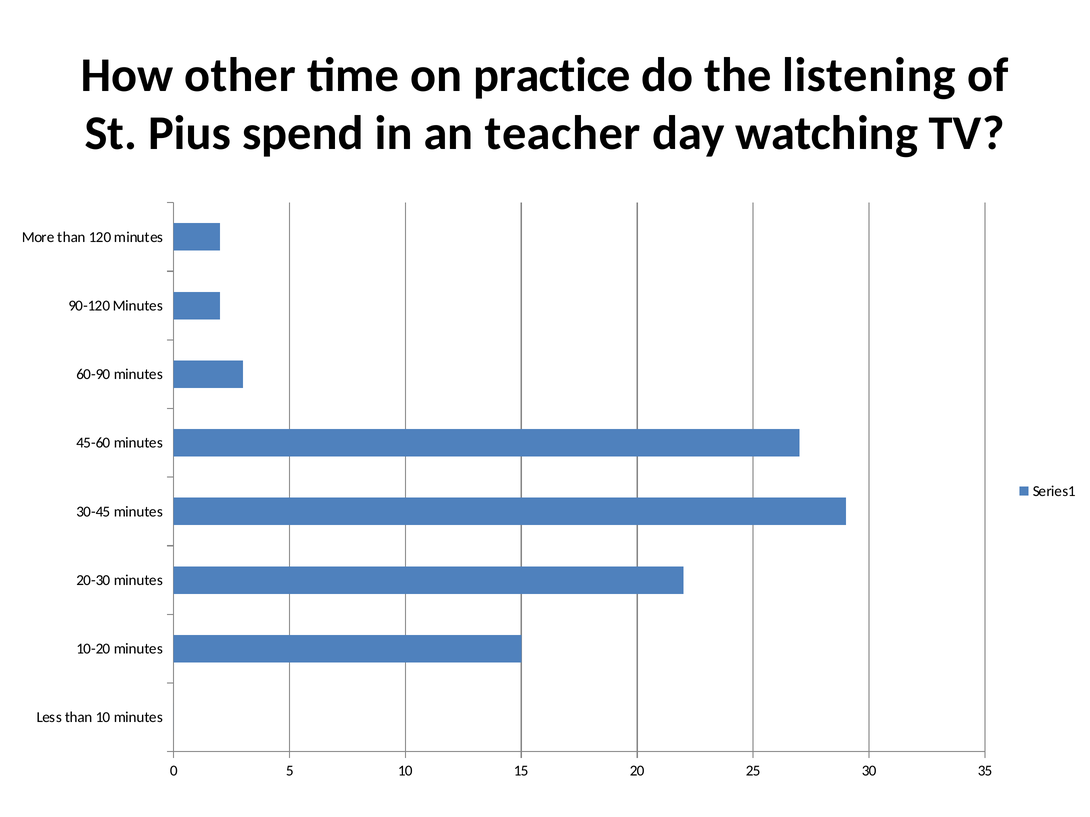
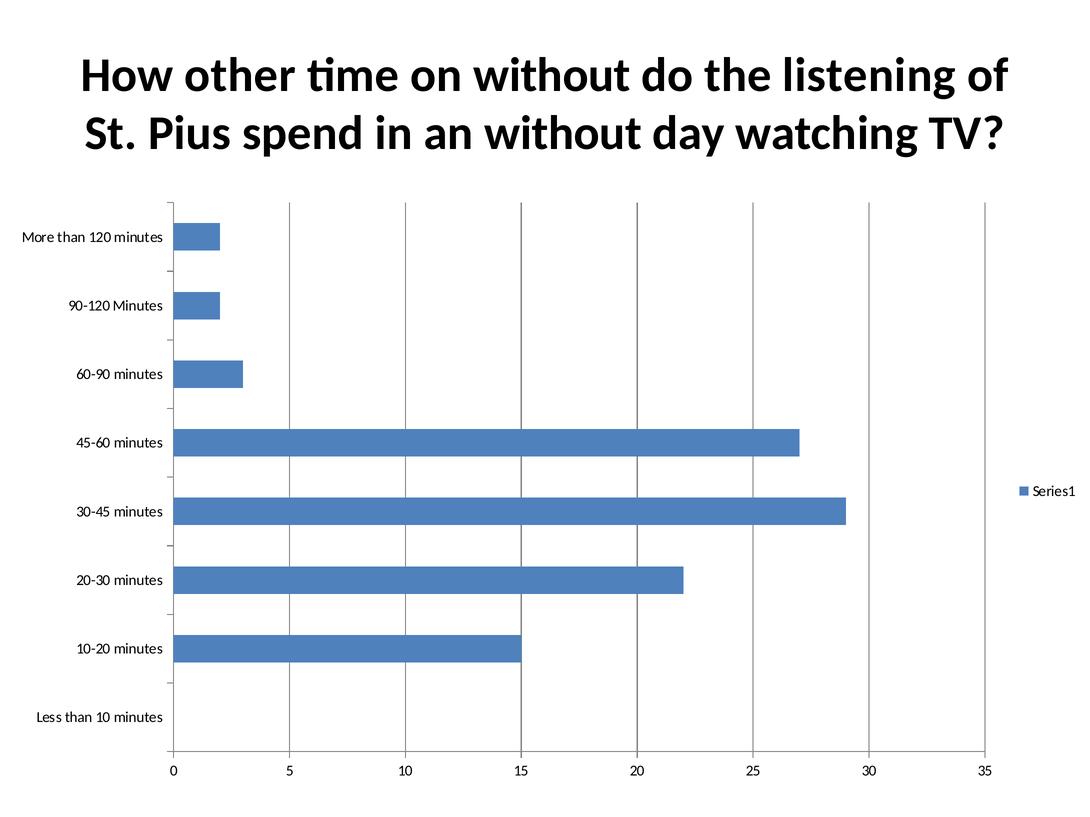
on practice: practice -> without (552, 75)
an teacher: teacher -> without (563, 133)
